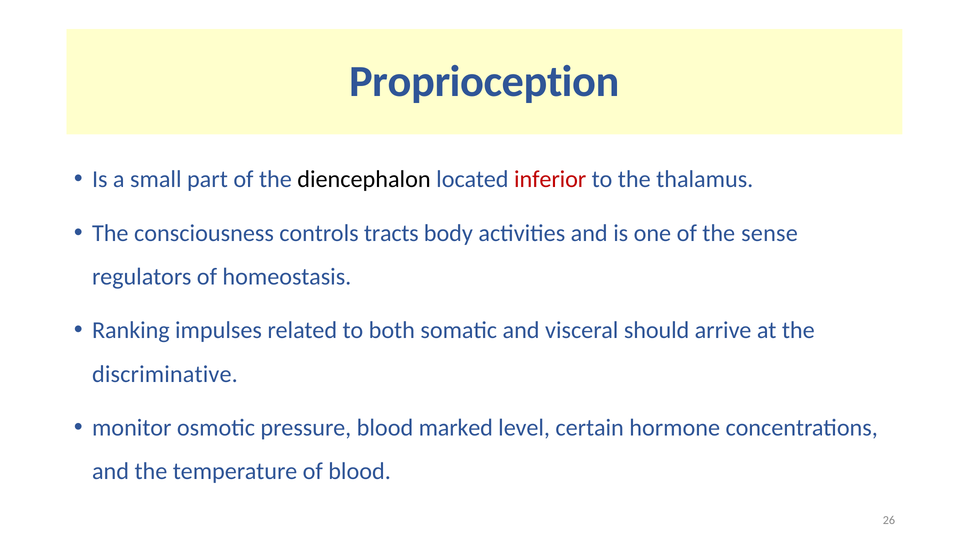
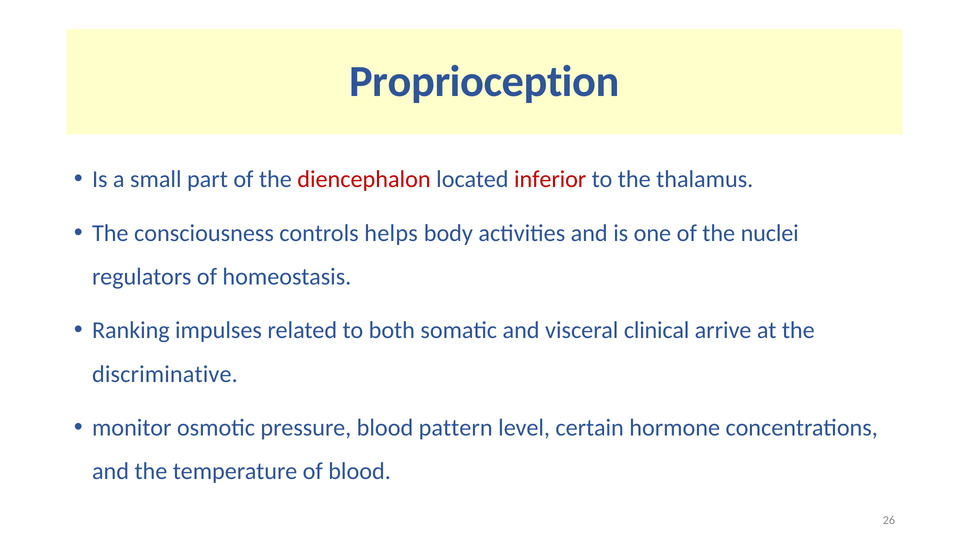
diencephalon colour: black -> red (364, 179)
tracts: tracts -> helps (391, 233)
sense: sense -> nuclei (770, 233)
should: should -> clinical (657, 331)
marked: marked -> pattern (456, 428)
